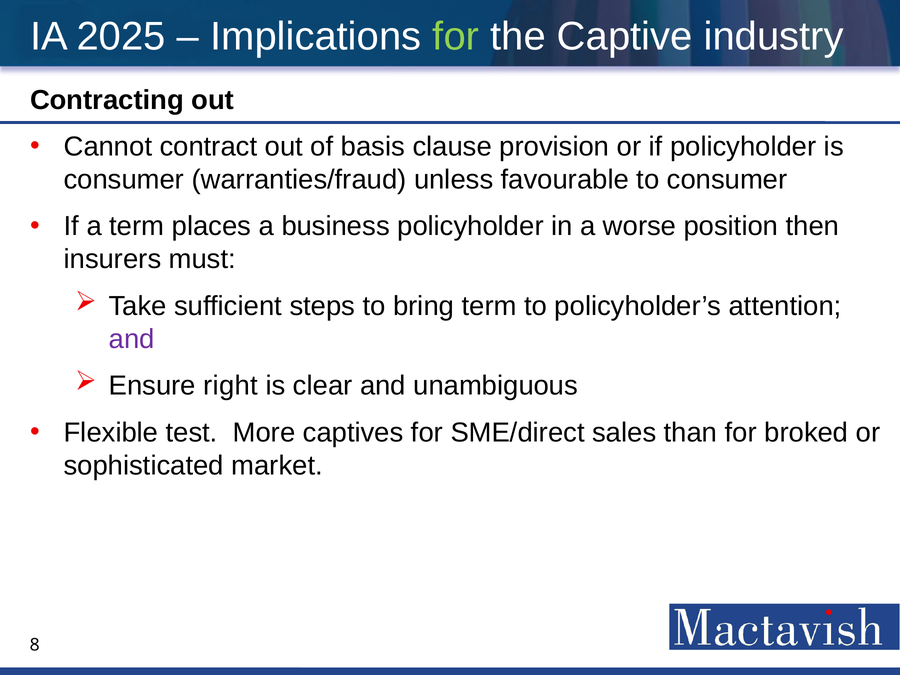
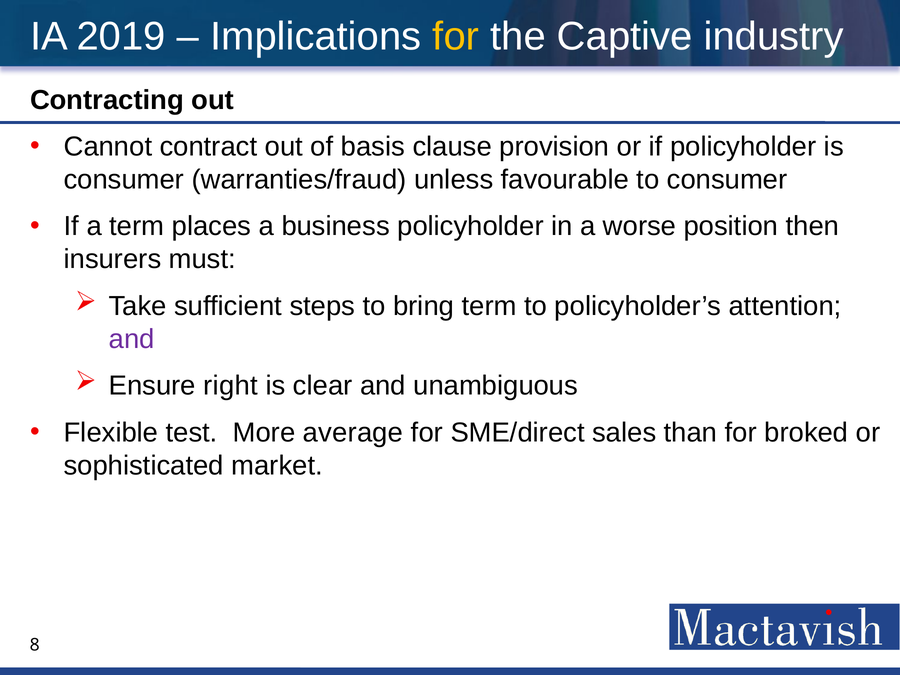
2025: 2025 -> 2019 (121, 37)
for colour: light green -> yellow (456, 37)
captives: captives -> average (353, 433)
